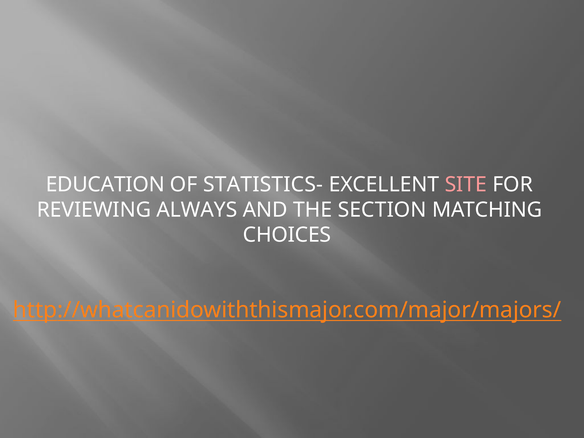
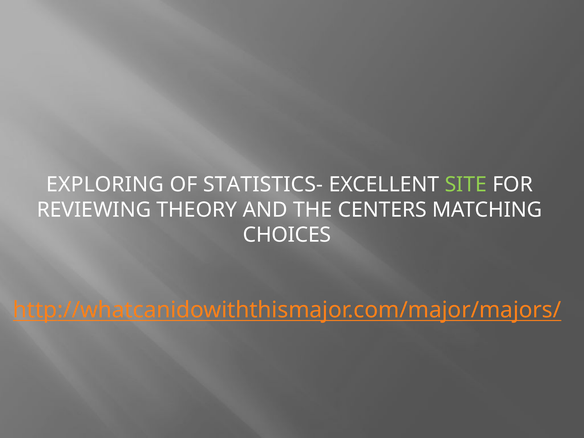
EDUCATION: EDUCATION -> EXPLORING (105, 184)
SITE colour: pink -> light green (466, 184)
ALWAYS: ALWAYS -> THEORY (197, 210)
SECTION: SECTION -> CENTERS (382, 210)
